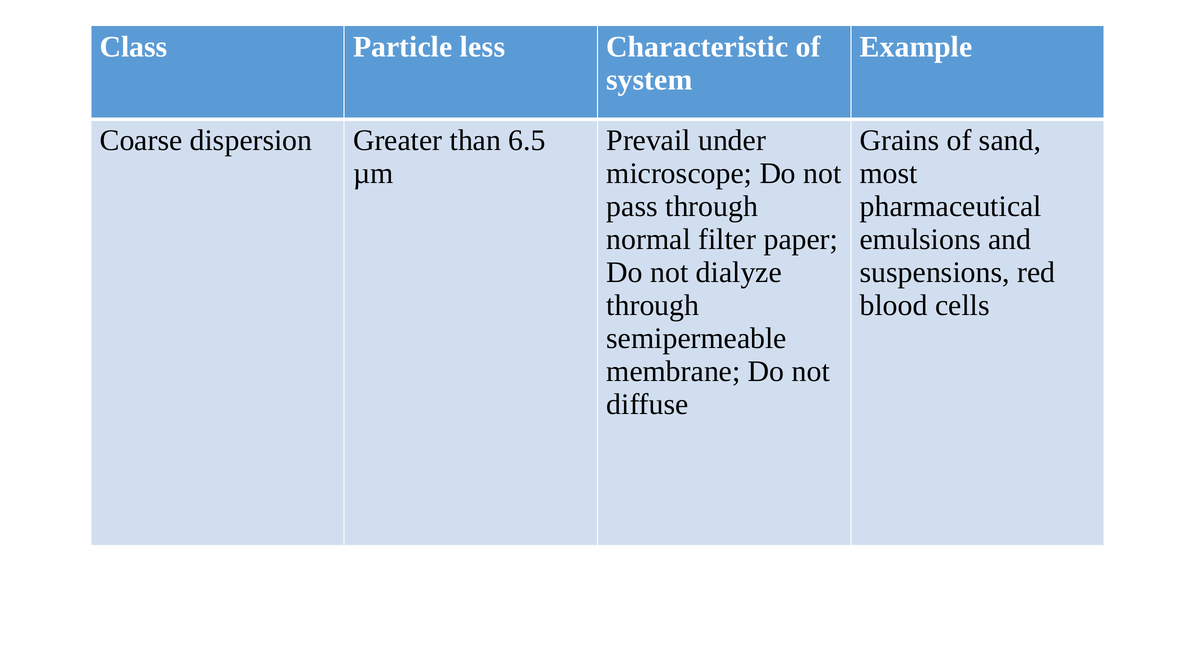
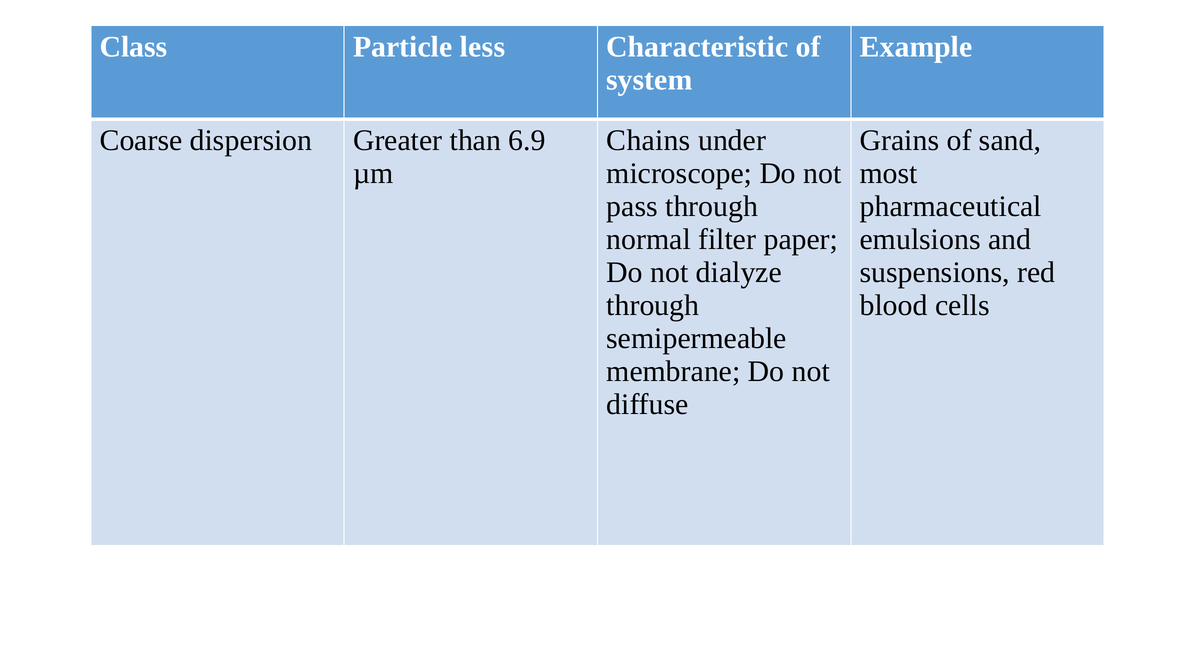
6.5: 6.5 -> 6.9 (527, 140)
Prevail: Prevail -> Chains (648, 140)
